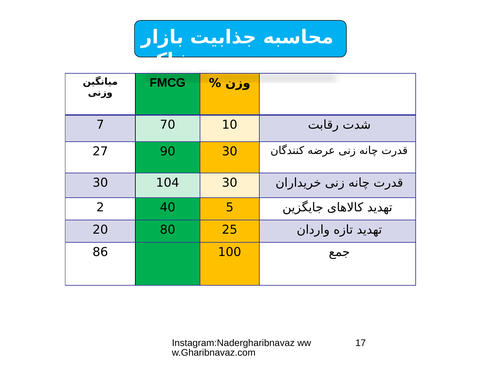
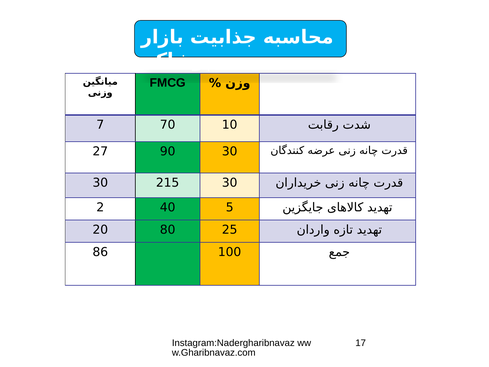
104: 104 -> 215 (168, 183)
